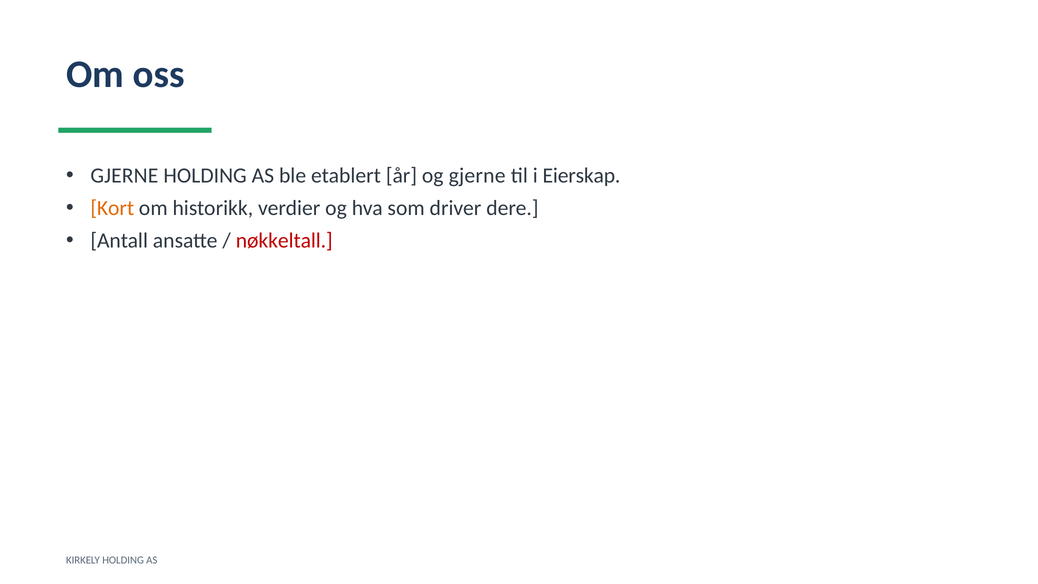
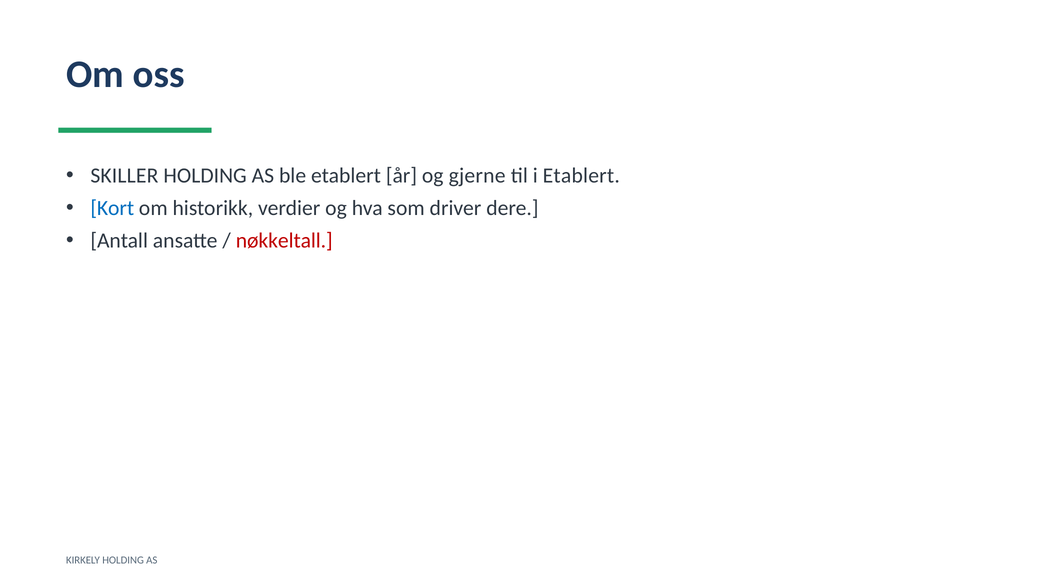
GJERNE: GJERNE -> SKILLER (124, 176)
i Eierskap: Eierskap -> Etablert (581, 176)
Kort colour: orange -> blue (112, 208)
